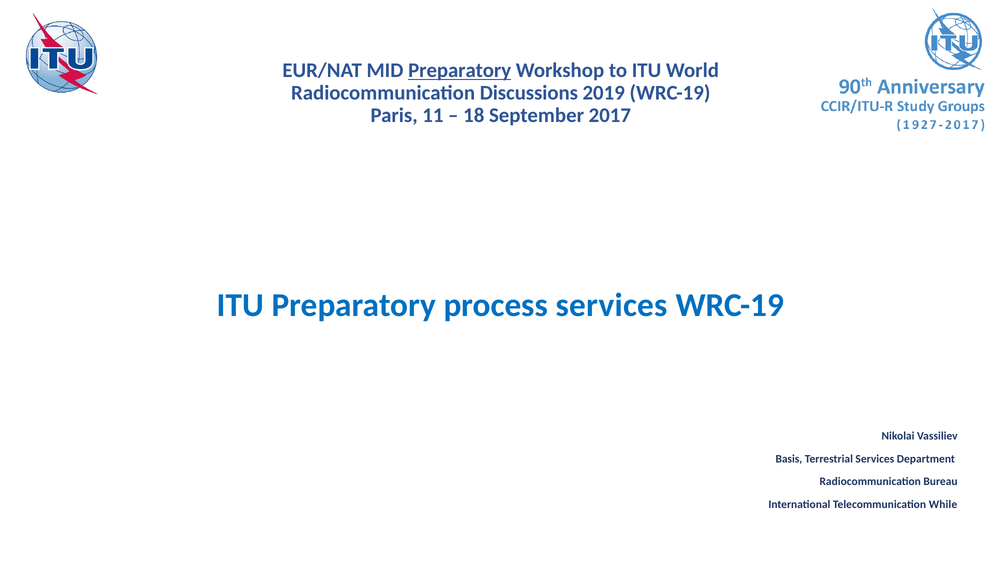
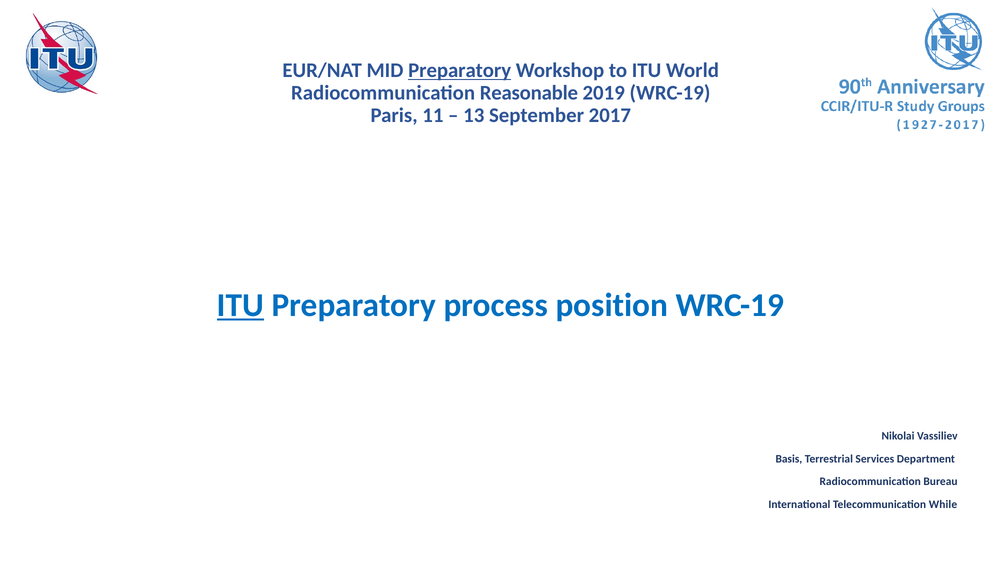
Discussions: Discussions -> Reasonable (529, 93)
18: 18 -> 13 (474, 116)
ITU underline: none -> present (241, 305)
process services: services -> position (612, 305)
